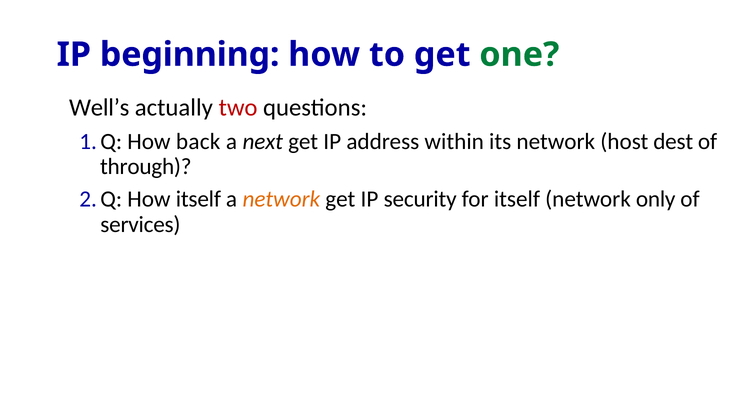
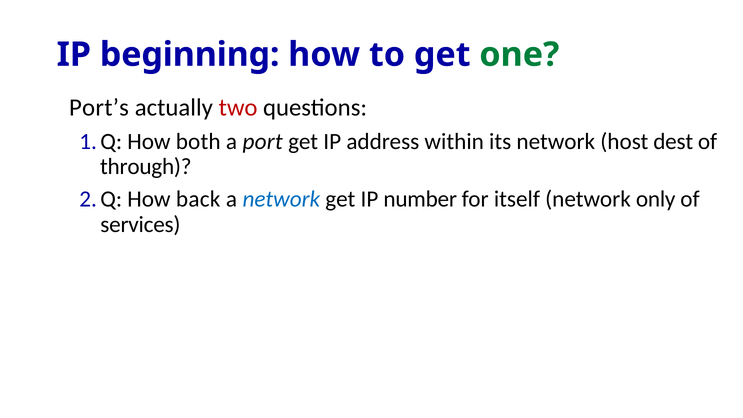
Well’s: Well’s -> Port’s (99, 108)
back: back -> both (198, 141)
next: next -> port (263, 141)
How itself: itself -> back (198, 199)
network colour: orange -> blue (281, 199)
security: security -> number (420, 199)
